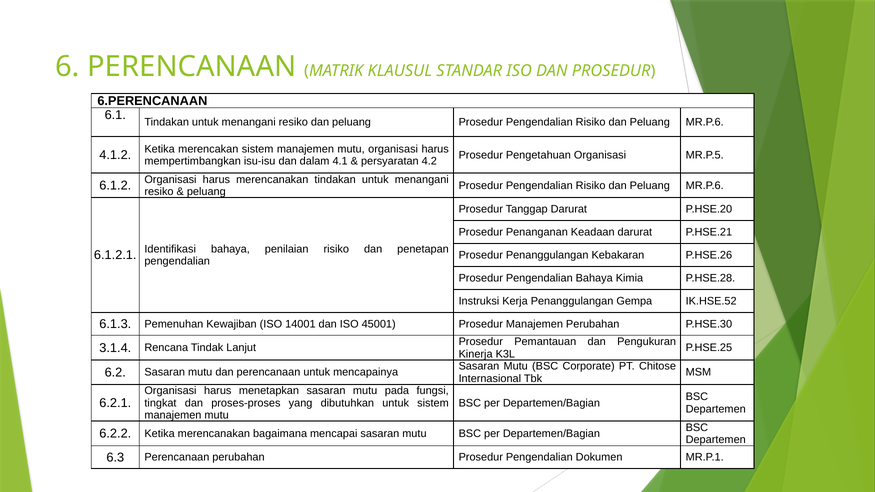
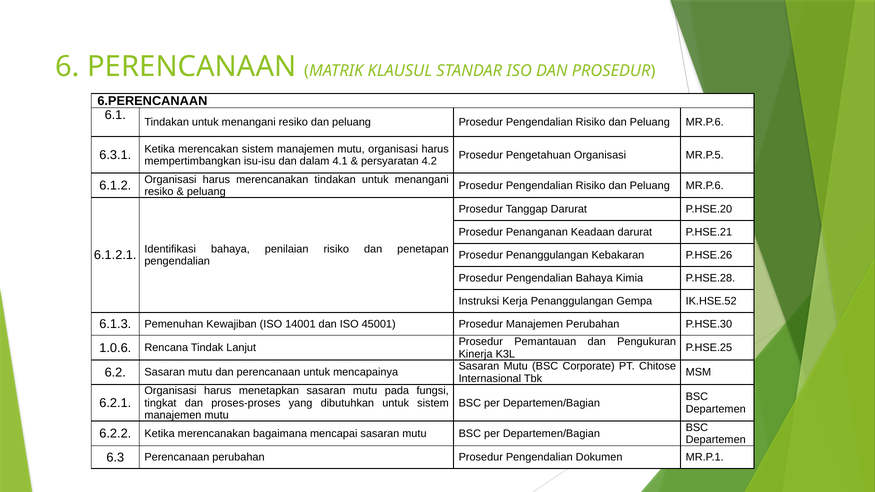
4.1.2: 4.1.2 -> 6.3.1 (115, 155)
3.1.4: 3.1.4 -> 1.0.6 (115, 348)
